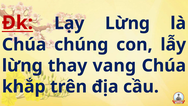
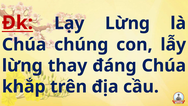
vang: vang -> đáng (114, 66)
